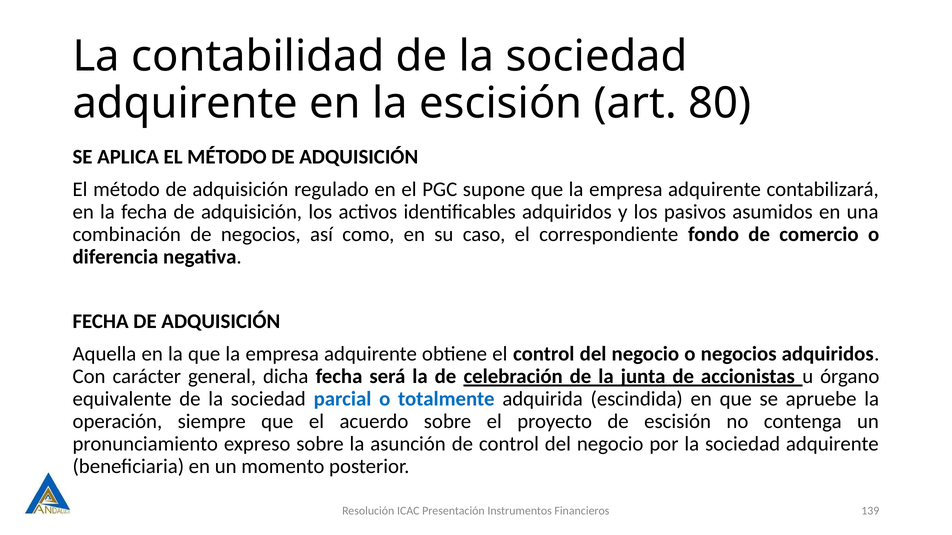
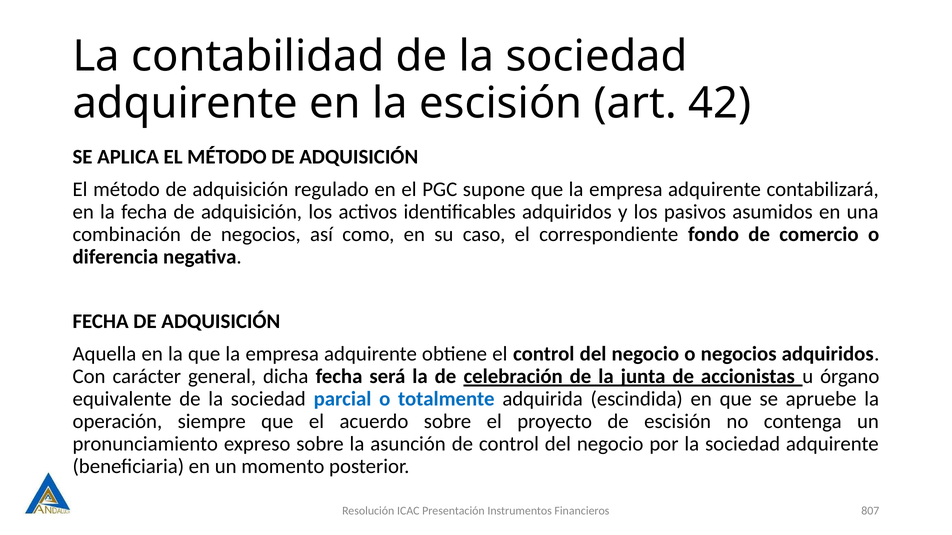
80: 80 -> 42 (720, 104)
139: 139 -> 807 (870, 511)
